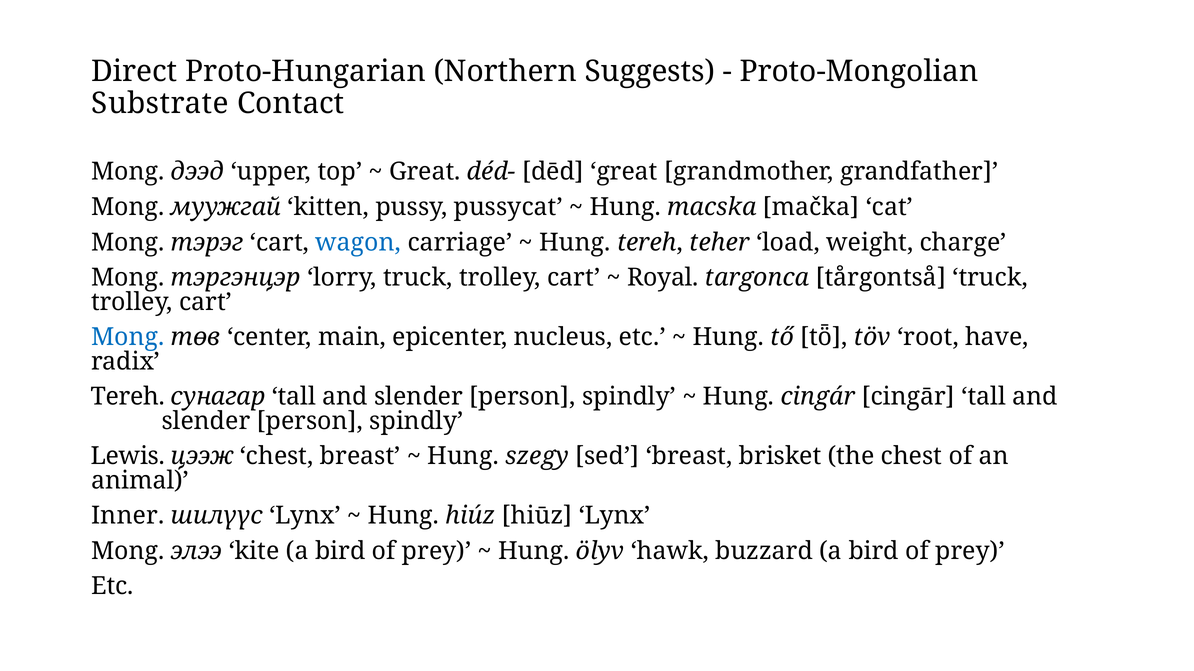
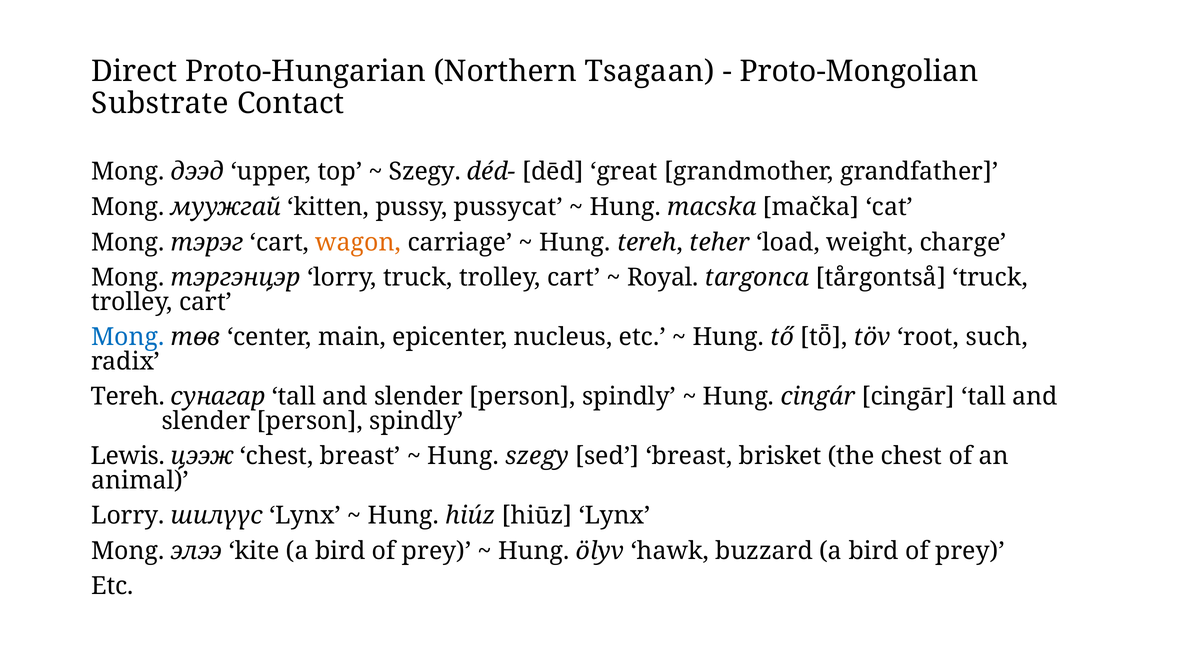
Suggests: Suggests -> Tsagaan (650, 71)
Great: Great -> Szegy (425, 172)
wagon colour: blue -> orange (358, 243)
have: have -> such (997, 337)
Inner: Inner -> Lorry (128, 516)
